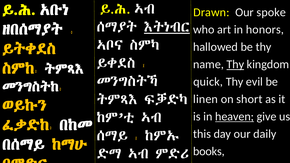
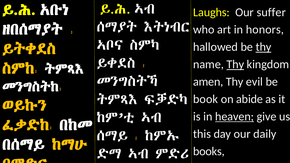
Drawn: Drawn -> Laughs (211, 12)
spoke: spoke -> suffer (271, 12)
እትነብር underline: present -> none (167, 27)
thy underline: none -> present (264, 47)
quick: quick -> amen (208, 82)
linen: linen -> book (206, 99)
short: short -> abide (250, 99)
